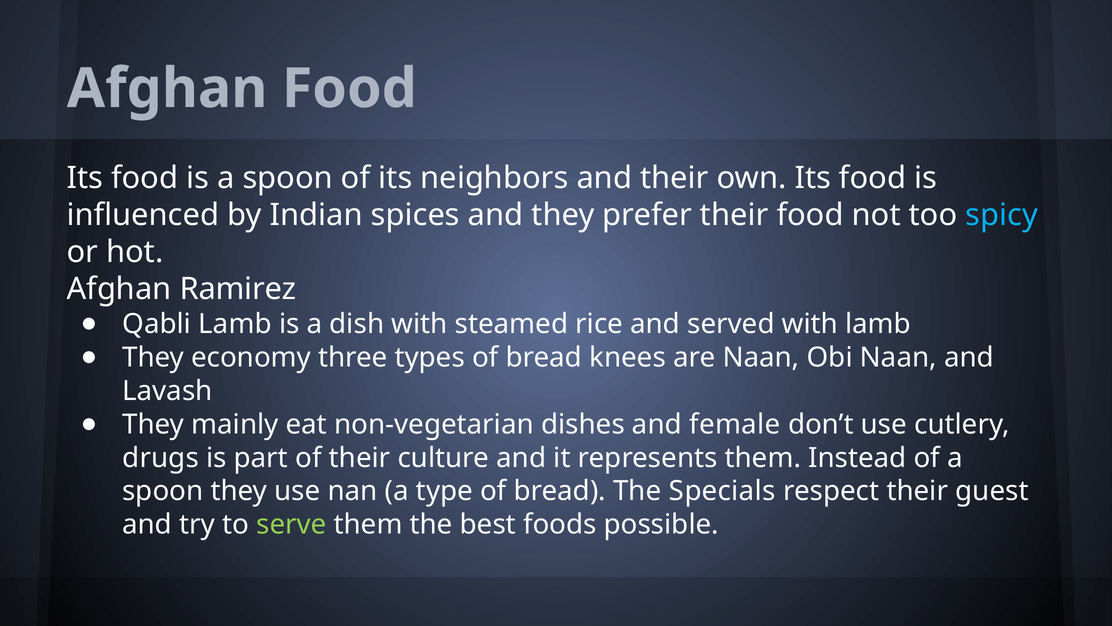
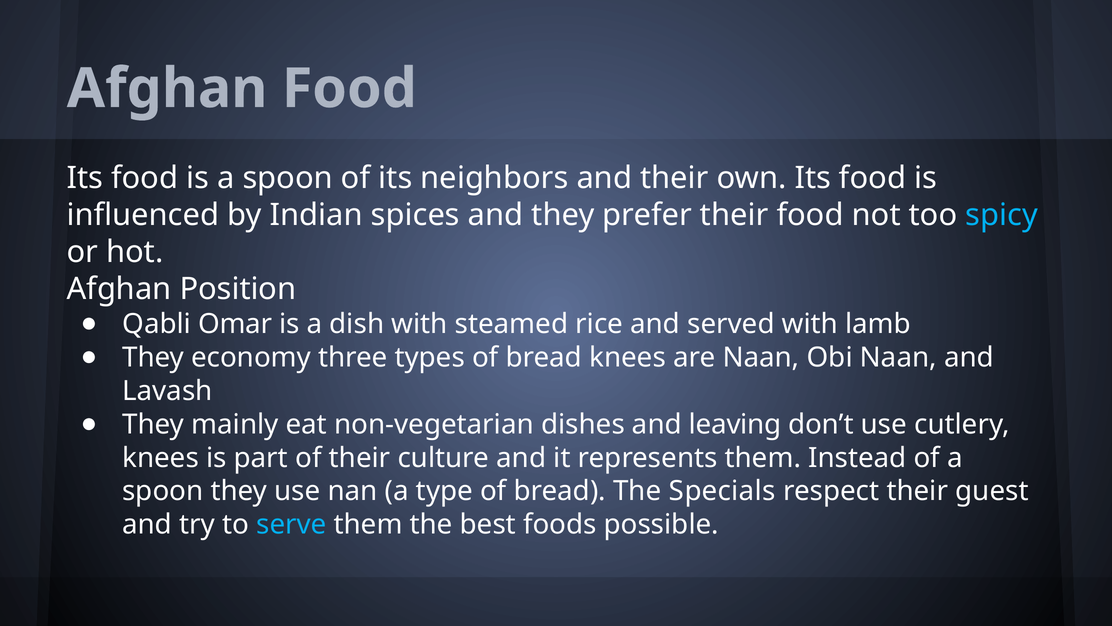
Ramirez: Ramirez -> Position (238, 289)
Qabli Lamb: Lamb -> Omar (235, 324)
female: female -> leaving (735, 424)
drugs: drugs -> knees (161, 457)
serve colour: light green -> light blue (291, 524)
